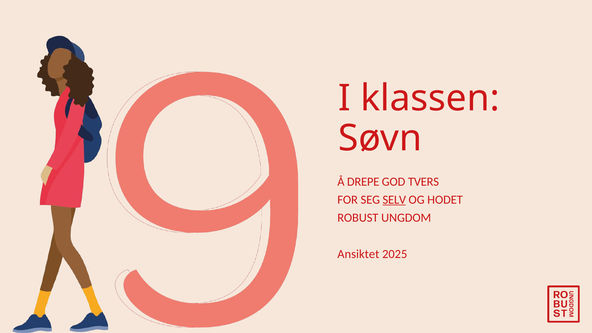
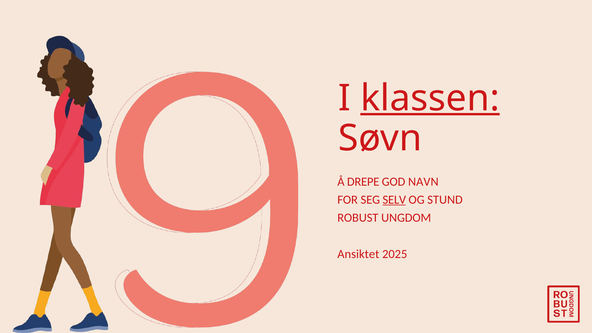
klassen underline: none -> present (430, 98)
TVERS: TVERS -> NAVN (423, 182)
HODET: HODET -> STUND (445, 200)
